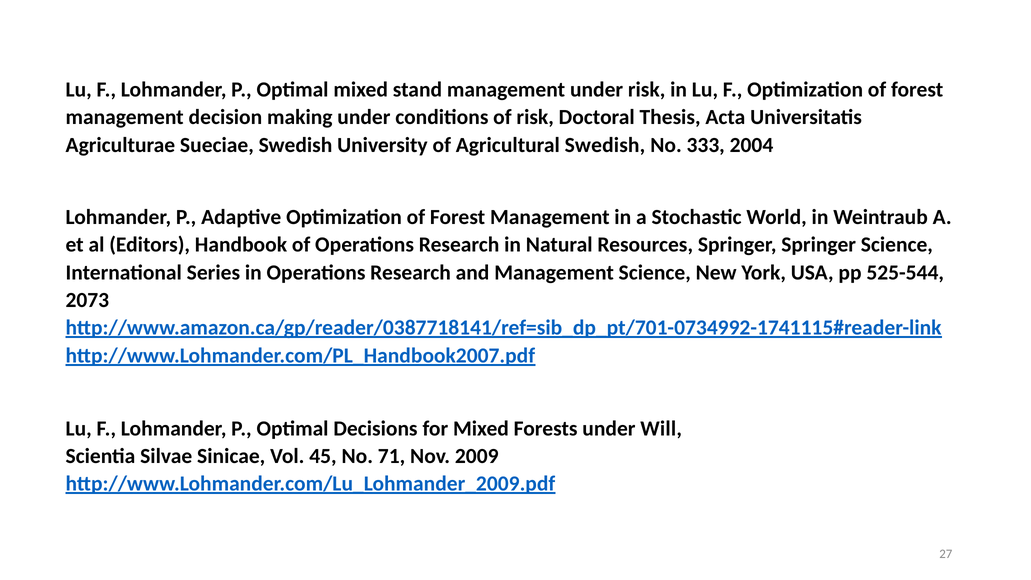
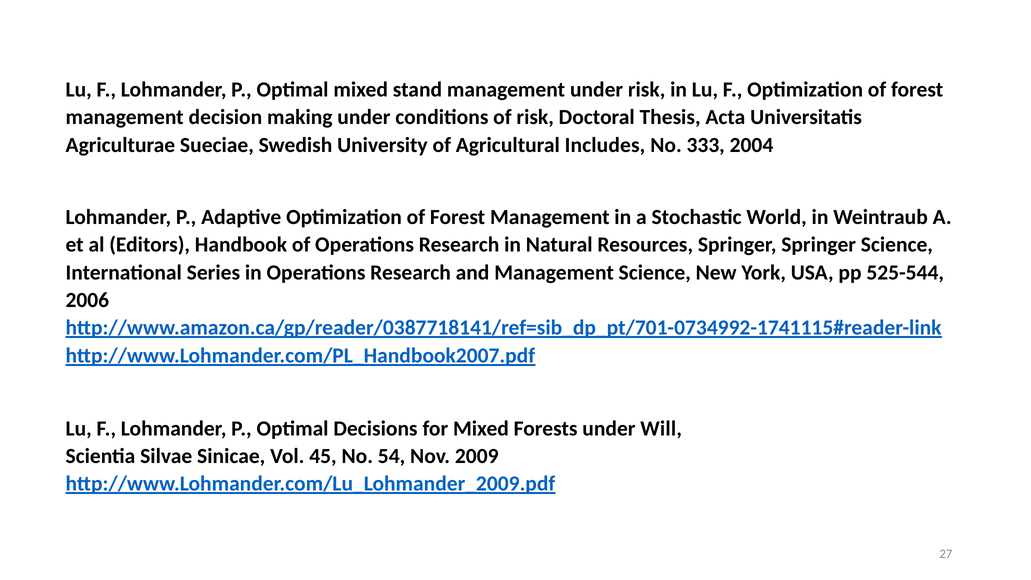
Agricultural Swedish: Swedish -> Includes (605, 145)
2073: 2073 -> 2006 (87, 300)
71: 71 -> 54 (392, 456)
